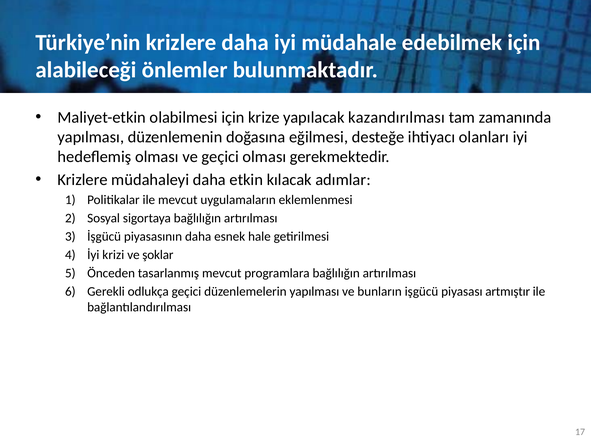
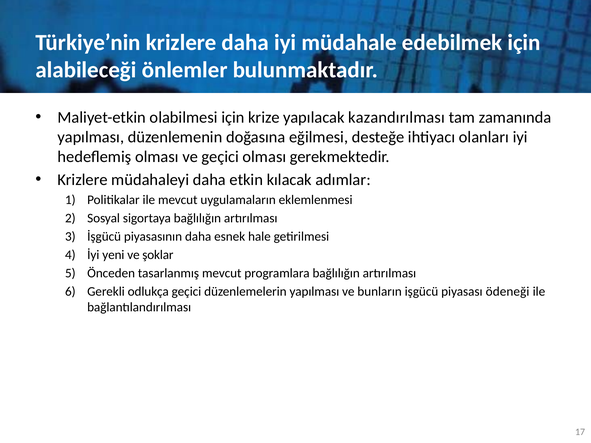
krizi: krizi -> yeni (113, 255)
artmıştır: artmıştır -> ödeneği (508, 292)
